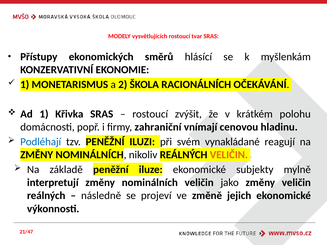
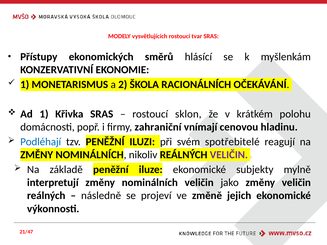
zvýšit: zvýšit -> sklon (188, 114)
vynakládané: vynakládané -> spotřebitelé (232, 142)
VELIČIN colour: orange -> purple (229, 155)
